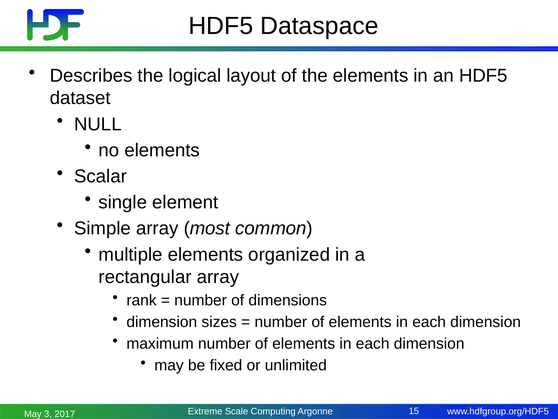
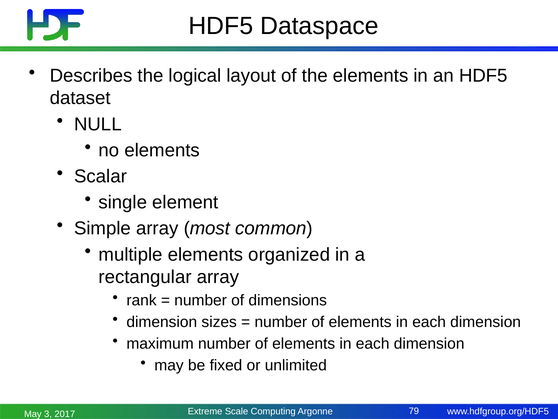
15: 15 -> 79 (414, 411)
